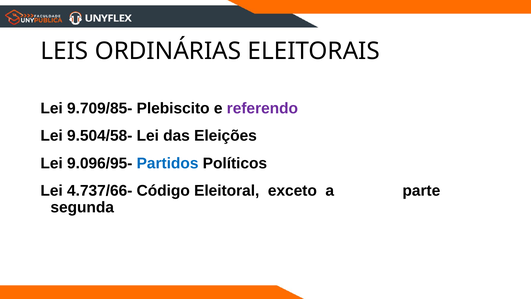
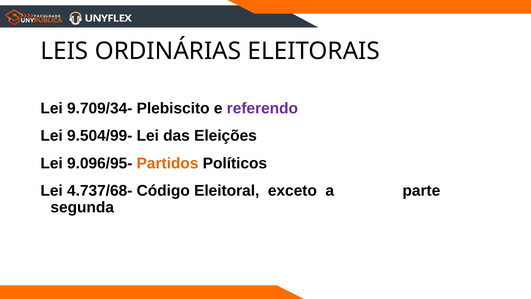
9.709/85-: 9.709/85- -> 9.709/34- (100, 108)
9.504/58-: 9.504/58- -> 9.504/99- (100, 136)
Partidos colour: blue -> orange (168, 163)
4.737/66-: 4.737/66- -> 4.737/68- (100, 191)
